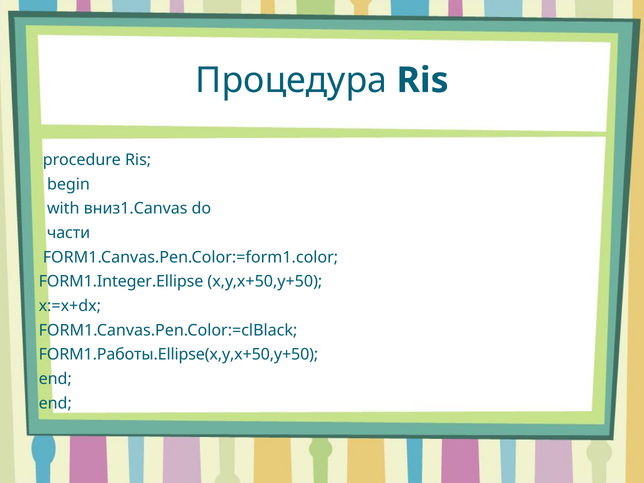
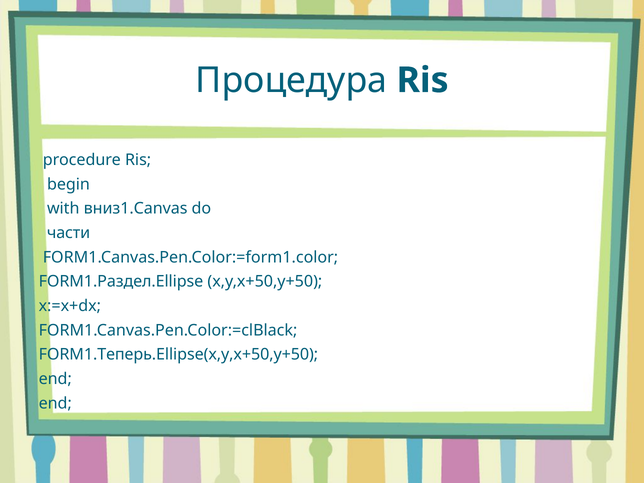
FORM1.Integer.Ellipse: FORM1.Integer.Ellipse -> FORM1.Раздел.Ellipse (121, 282)
FORM1.Работы.Ellipse(x,y,x+50,y+50: FORM1.Работы.Ellipse(x,y,x+50,y+50 -> FORM1.Теперь.Ellipse(x,y,x+50,y+50 (178, 355)
